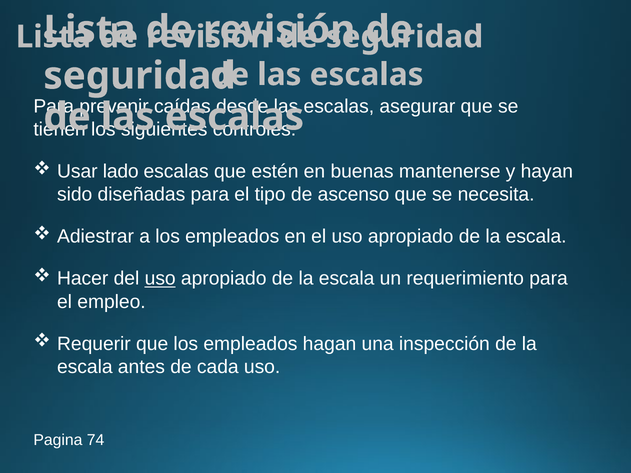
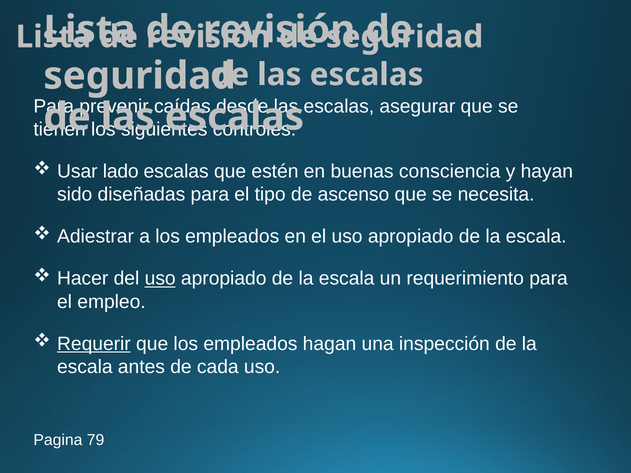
mantenerse: mantenerse -> consciencia (450, 171)
Requerir underline: none -> present (94, 344)
74: 74 -> 79 (96, 440)
